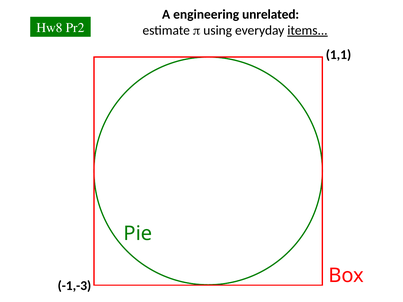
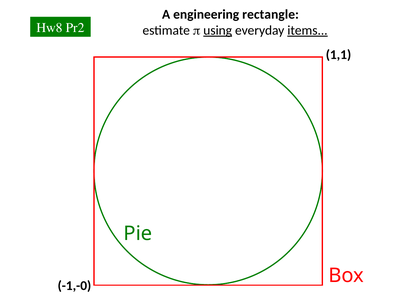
unrelated: unrelated -> rectangle (271, 14)
using underline: none -> present (218, 30)
-1,-3: -1,-3 -> -1,-0 (74, 286)
